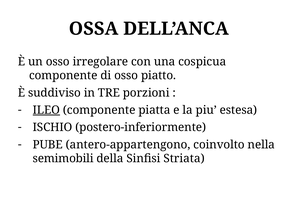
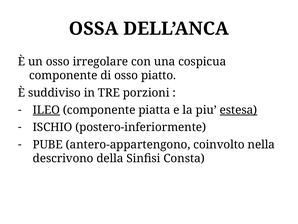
estesa underline: none -> present (238, 110)
semimobili: semimobili -> descrivono (63, 158)
Striata: Striata -> Consta (184, 158)
